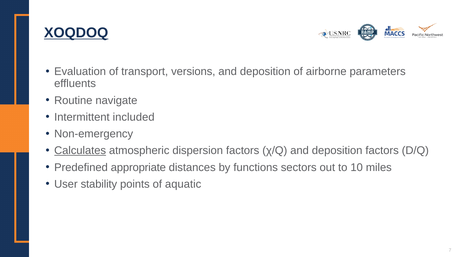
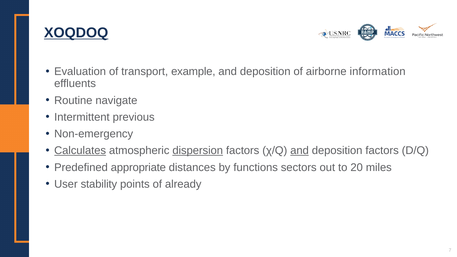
versions: versions -> example (193, 72)
parameters: parameters -> information (378, 72)
included: included -> previous (134, 117)
dispersion underline: none -> present (198, 151)
and underline: none -> present (300, 151)
10: 10 -> 20 (357, 167)
aquatic: aquatic -> already (183, 184)
